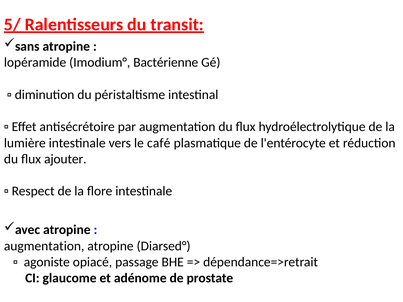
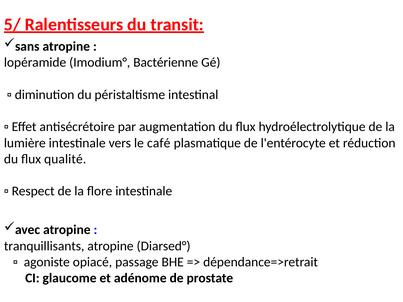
ajouter: ajouter -> qualité (65, 159)
augmentation: augmentation -> tranquillisants (44, 246)
